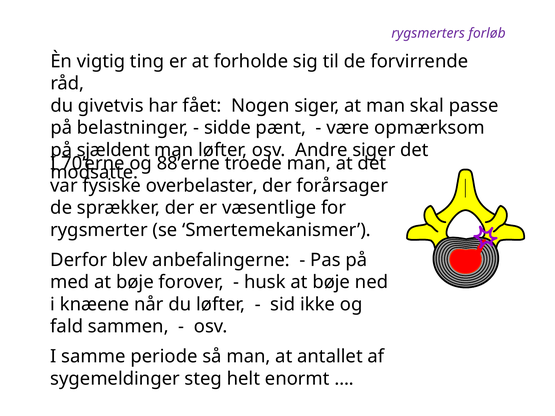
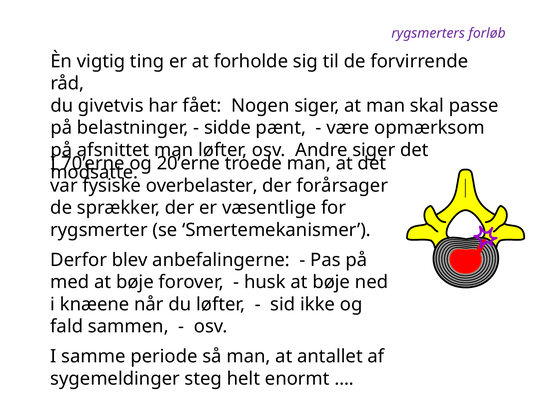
sjældent: sjældent -> afsnittet (113, 150)
88’erne: 88’erne -> 20’erne (188, 164)
